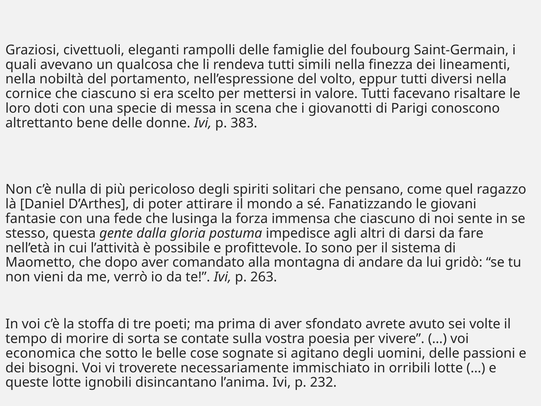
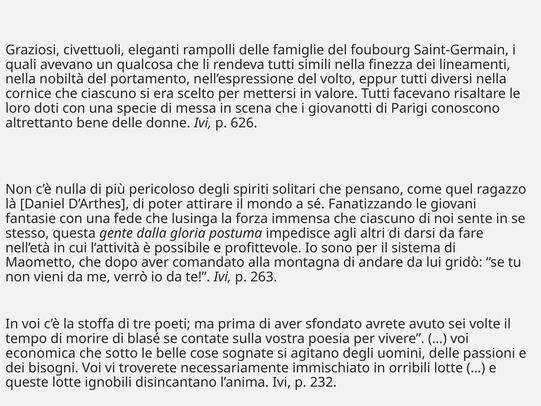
383: 383 -> 626 (244, 123)
sorta: sorta -> blasé (144, 338)
